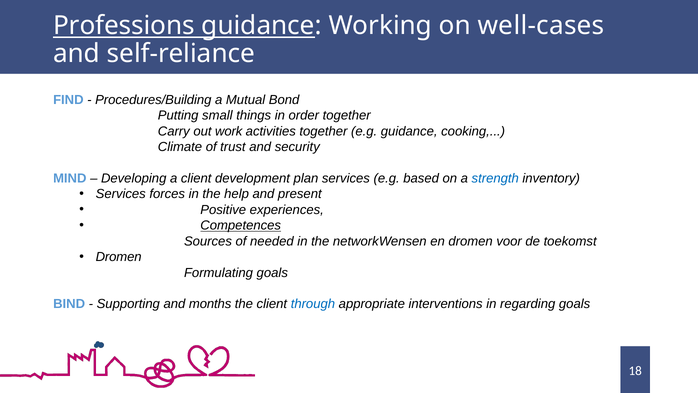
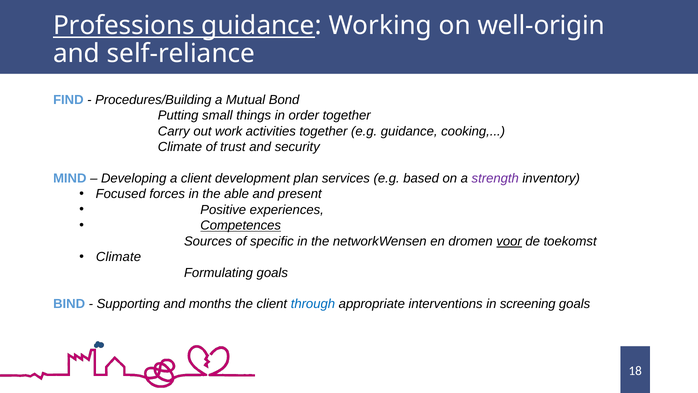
well-cases: well-cases -> well-origin (541, 25)
strength colour: blue -> purple (495, 178)
Services: Services -> Focused (121, 194)
help: help -> able (237, 194)
needed: needed -> specific (272, 241)
voor underline: none -> present (509, 241)
Dromen: Dromen -> Climate (118, 257)
regarding: regarding -> screening (528, 304)
